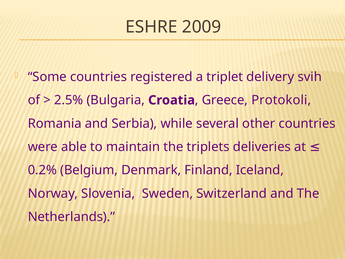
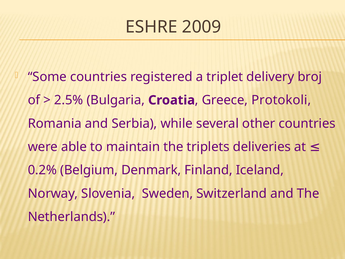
svih: svih -> broj (310, 77)
